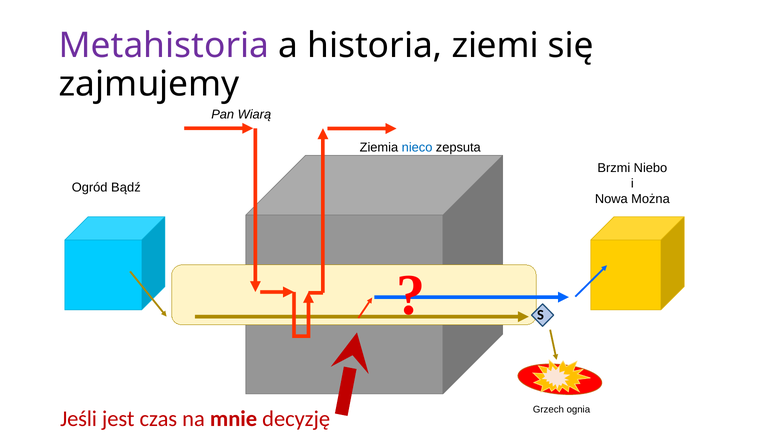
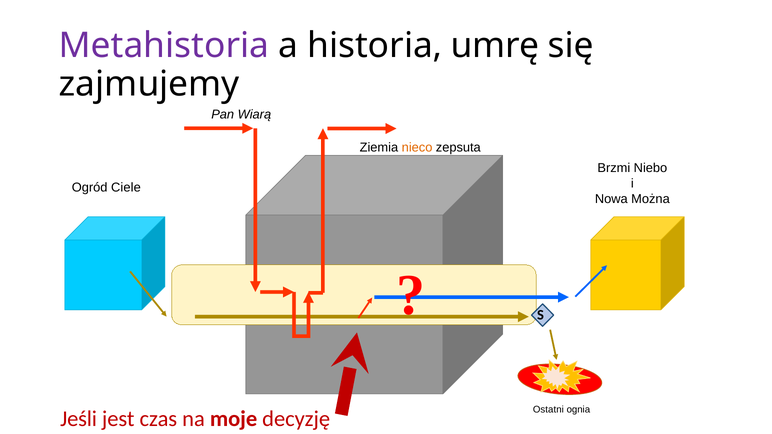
ziemi: ziemi -> umrę (495, 46)
nieco colour: blue -> orange (417, 147)
Bądź: Bądź -> Ciele (126, 187)
Grzech: Grzech -> Ostatni (548, 410)
mnie: mnie -> moje (234, 419)
